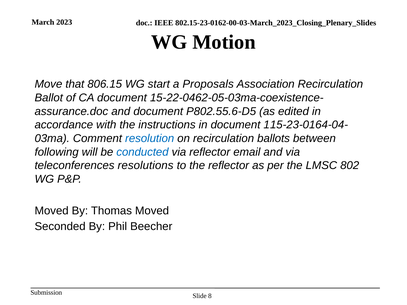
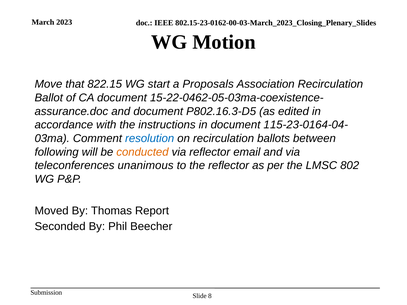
806.15: 806.15 -> 822.15 (105, 84)
P802.55.6-D5: P802.55.6-D5 -> P802.16.3-D5 (221, 111)
conducted colour: blue -> orange (142, 152)
resolutions: resolutions -> unanimous (146, 166)
Thomas Moved: Moved -> Report (152, 211)
